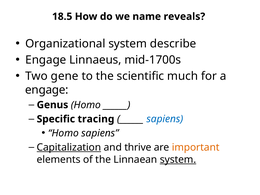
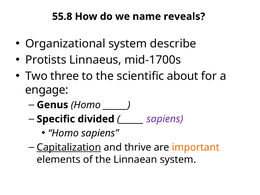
18.5: 18.5 -> 55.8 (62, 17)
Engage: Engage -> Protists (46, 60)
gene: gene -> three (65, 76)
much: much -> about (183, 76)
tracing: tracing -> divided (96, 119)
sapiens colour: blue -> purple (165, 119)
system underline: present -> none (178, 160)
